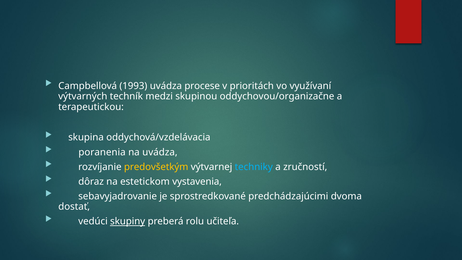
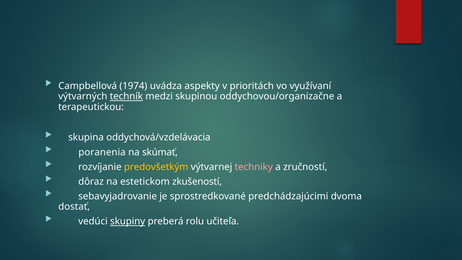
1993: 1993 -> 1974 (133, 86)
procese: procese -> aspekty (202, 86)
techník underline: none -> present (126, 96)
na uvádza: uvádza -> skúmať (160, 152)
techniky colour: light blue -> pink (254, 167)
vystavenia: vystavenia -> zkušeností (197, 182)
